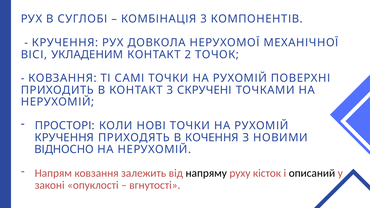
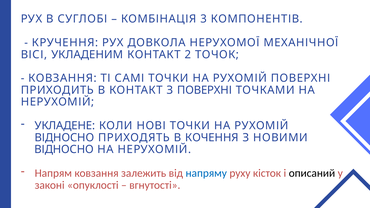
З СКРУЧЕНІ: СКРУЧЕНІ -> ПОВЕРХНІ (205, 90)
ПРОСТОРІ: ПРОСТОРІ -> УКЛАДЕНЕ (65, 126)
КРУЧЕННЯ: КРУЧЕННЯ -> ВІДНОСНО (64, 138)
напряму colour: black -> blue (206, 173)
